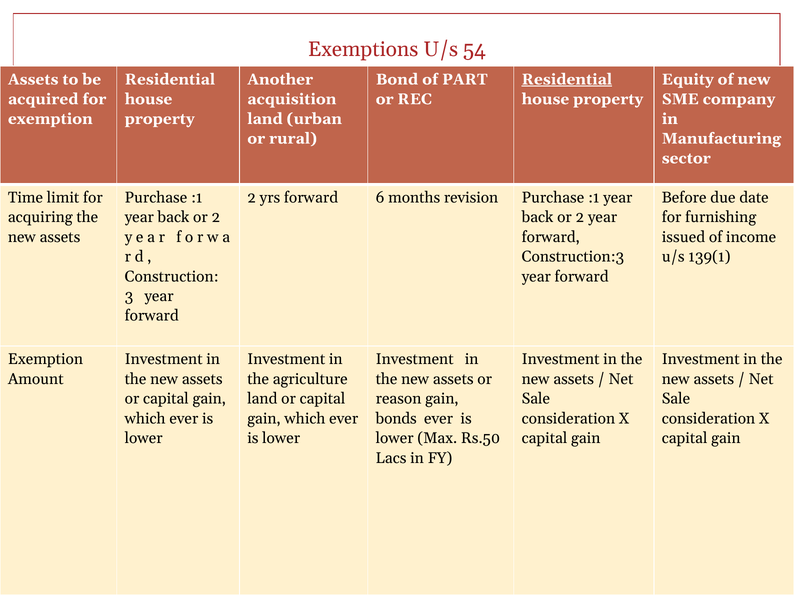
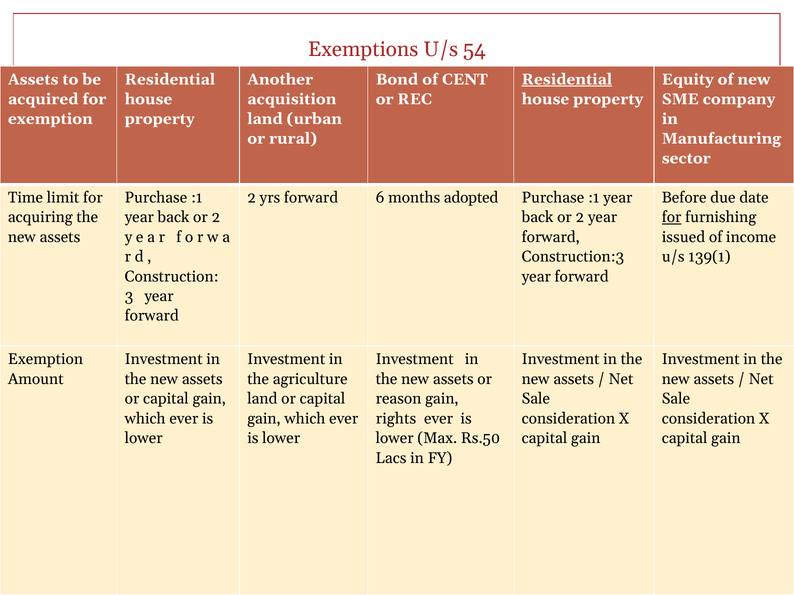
PART: PART -> CENT (465, 79)
revision: revision -> adopted (471, 198)
for underline: none -> present (672, 218)
bonds: bonds -> rights (396, 419)
